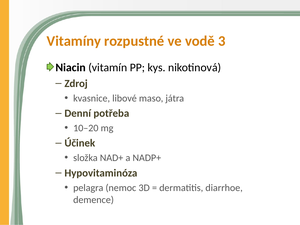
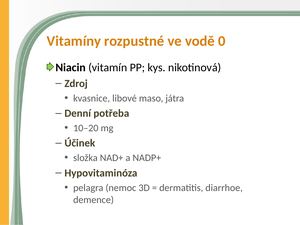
3: 3 -> 0 (222, 41)
